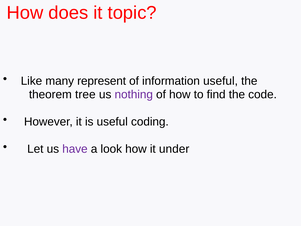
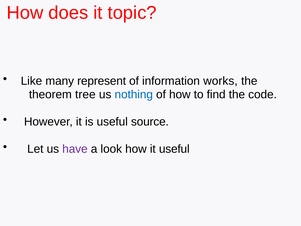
information useful: useful -> works (220, 81)
nothing colour: purple -> blue (134, 94)
coding: coding -> source (150, 122)
it under: under -> useful (174, 149)
